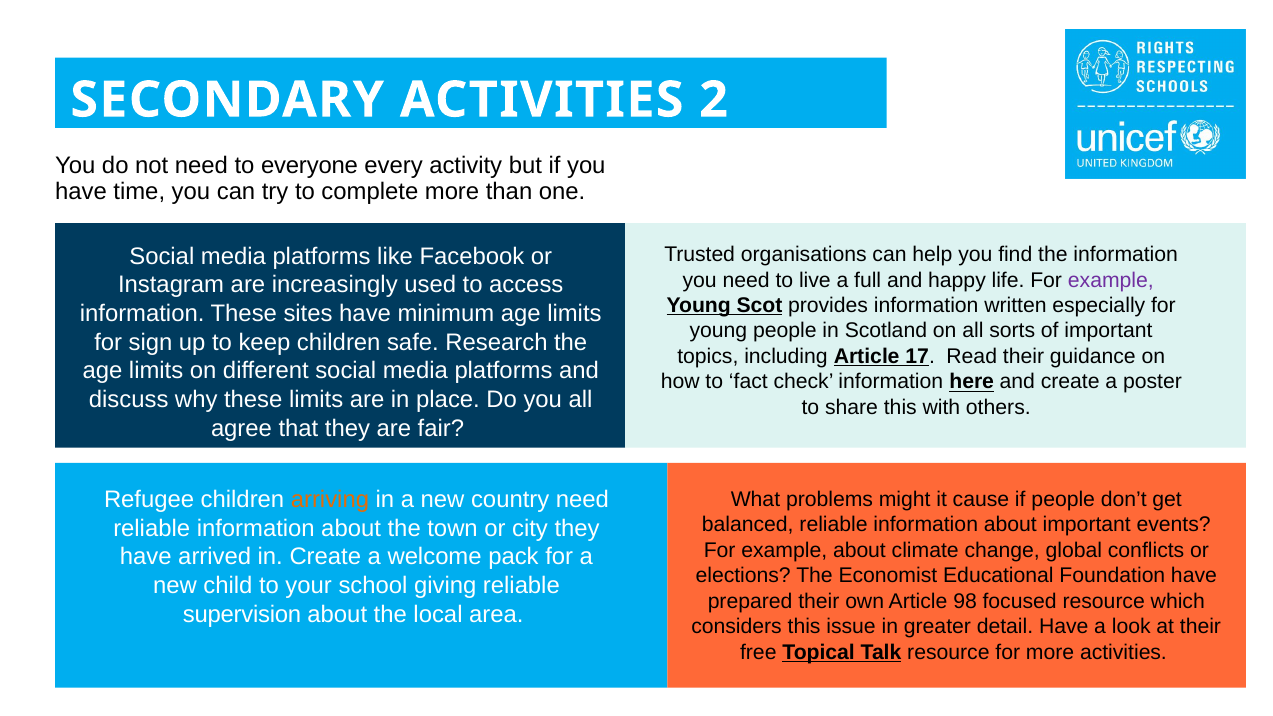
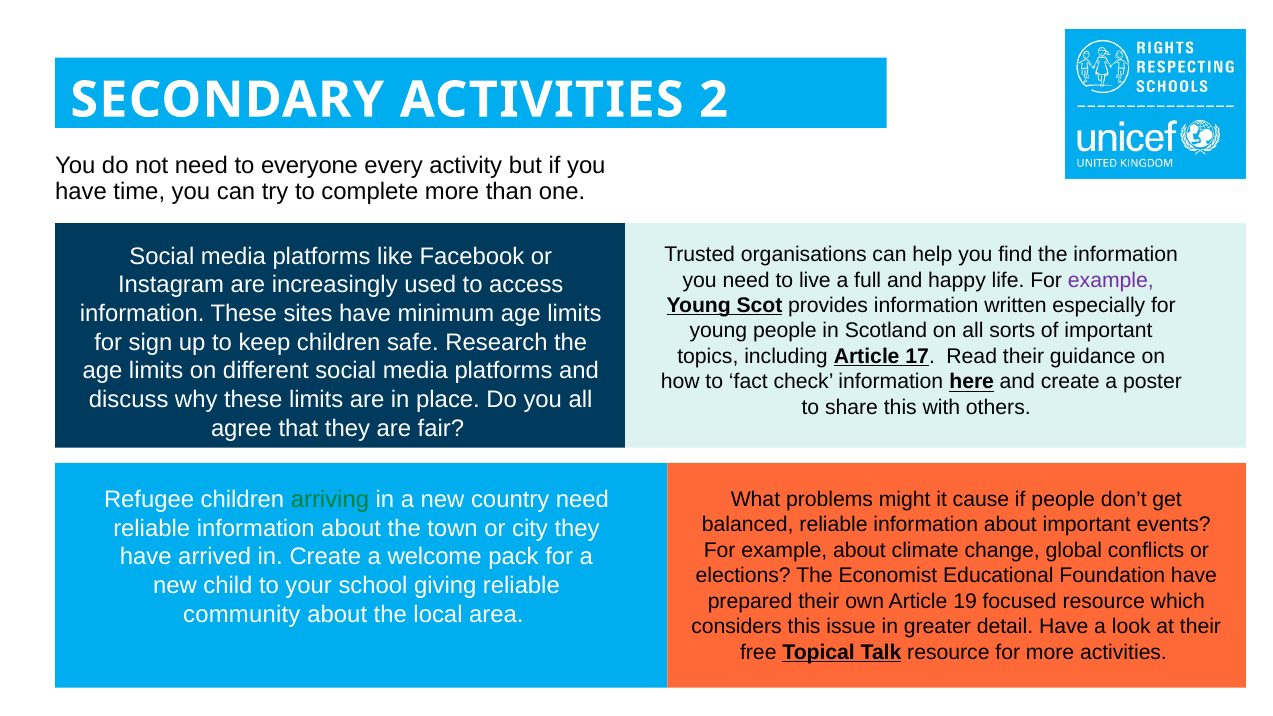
arriving colour: orange -> green (330, 500)
98: 98 -> 19 (965, 601)
supervision: supervision -> community (242, 614)
